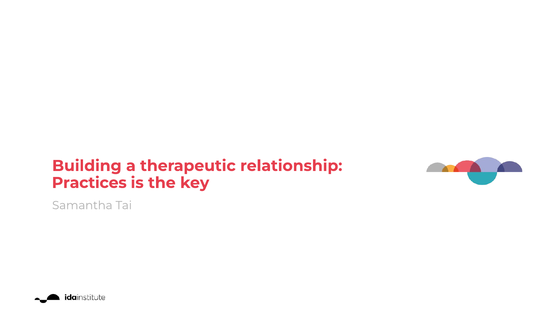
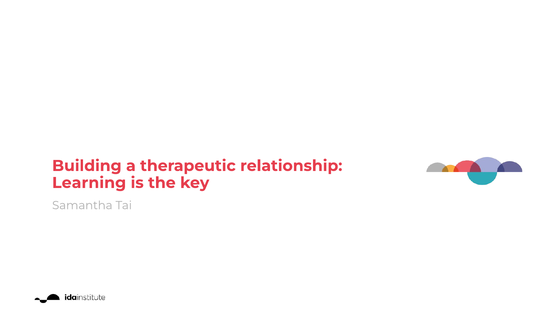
Practices: Practices -> Learning (89, 182)
